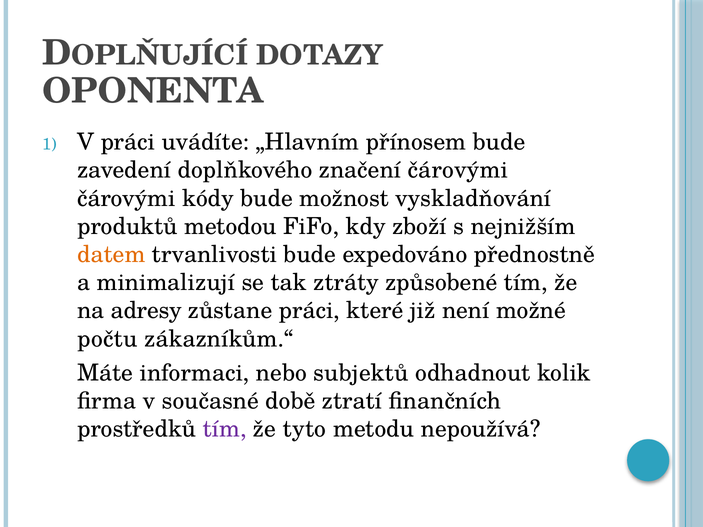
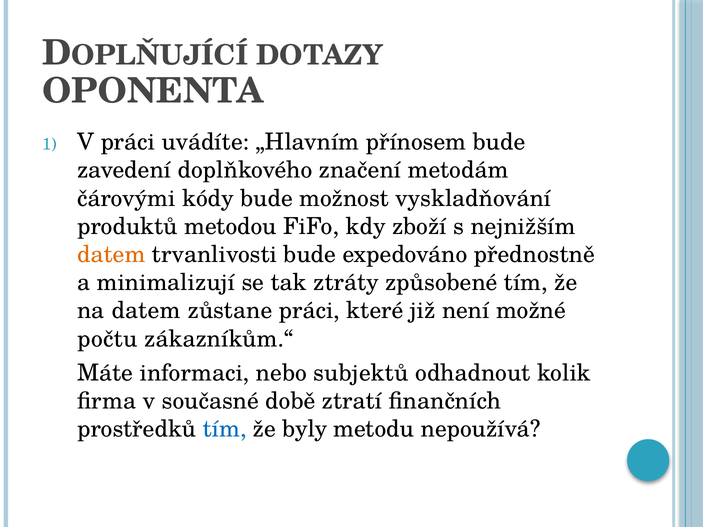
značení čárovými: čárovými -> metodám (458, 170)
na adresy: adresy -> datem (146, 311)
tím colour: purple -> blue (225, 429)
tyto: tyto -> byly (305, 429)
